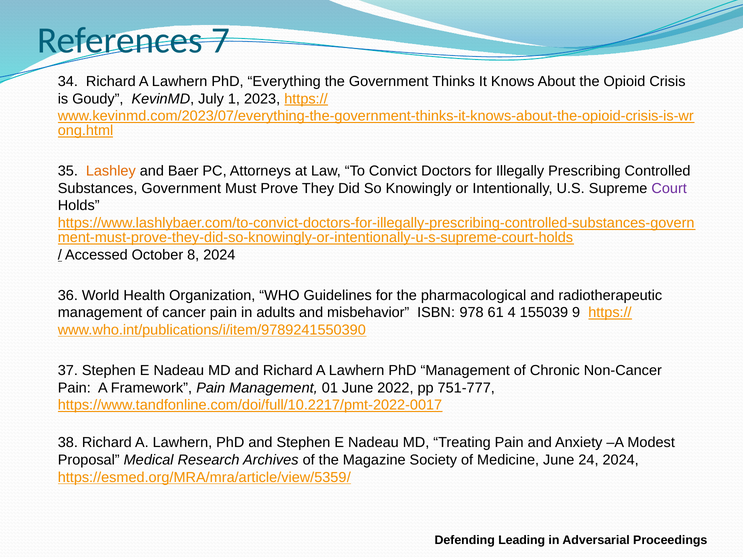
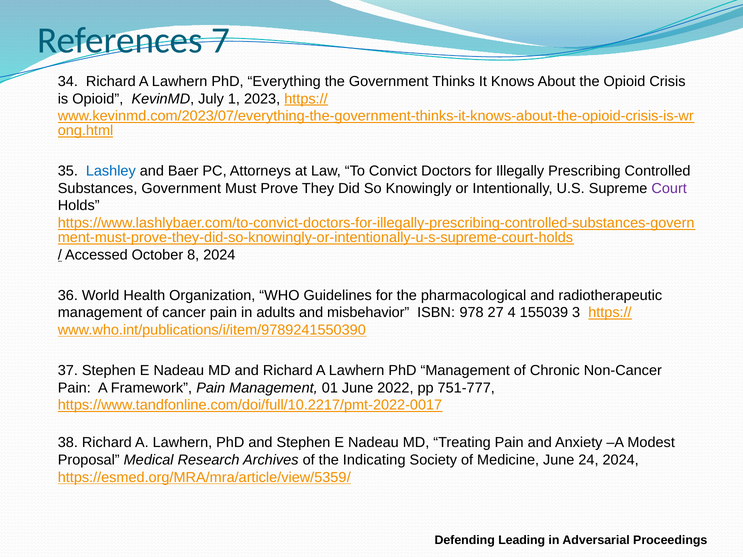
is Goudy: Goudy -> Opioid (98, 99)
Lashley colour: orange -> blue (111, 171)
61: 61 -> 27 (496, 313)
9: 9 -> 3 (576, 313)
Magazine: Magazine -> Indicating (374, 460)
